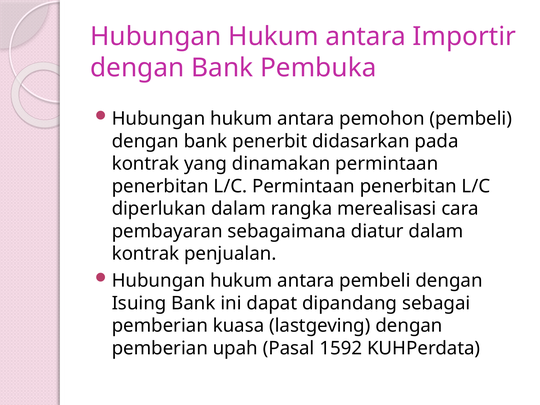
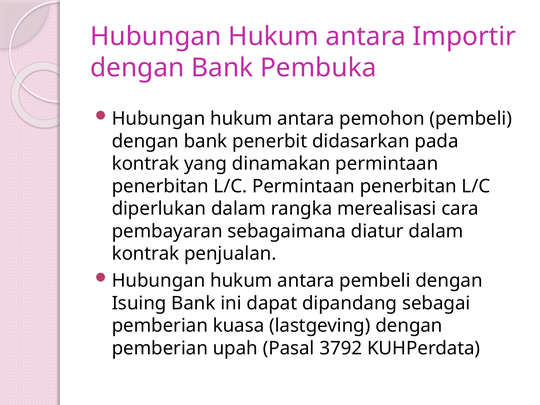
1592: 1592 -> 3792 (341, 348)
